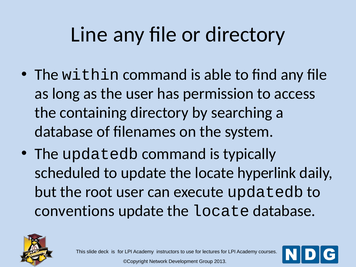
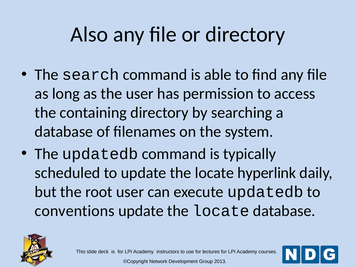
Line: Line -> Also (89, 34)
within: within -> search (91, 75)
